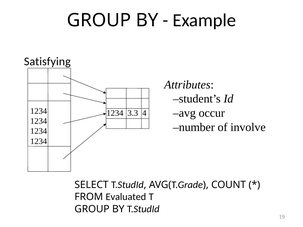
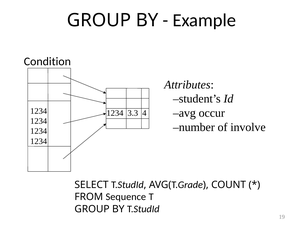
Satisfying: Satisfying -> Condition (47, 61)
Evaluated: Evaluated -> Sequence (126, 197)
